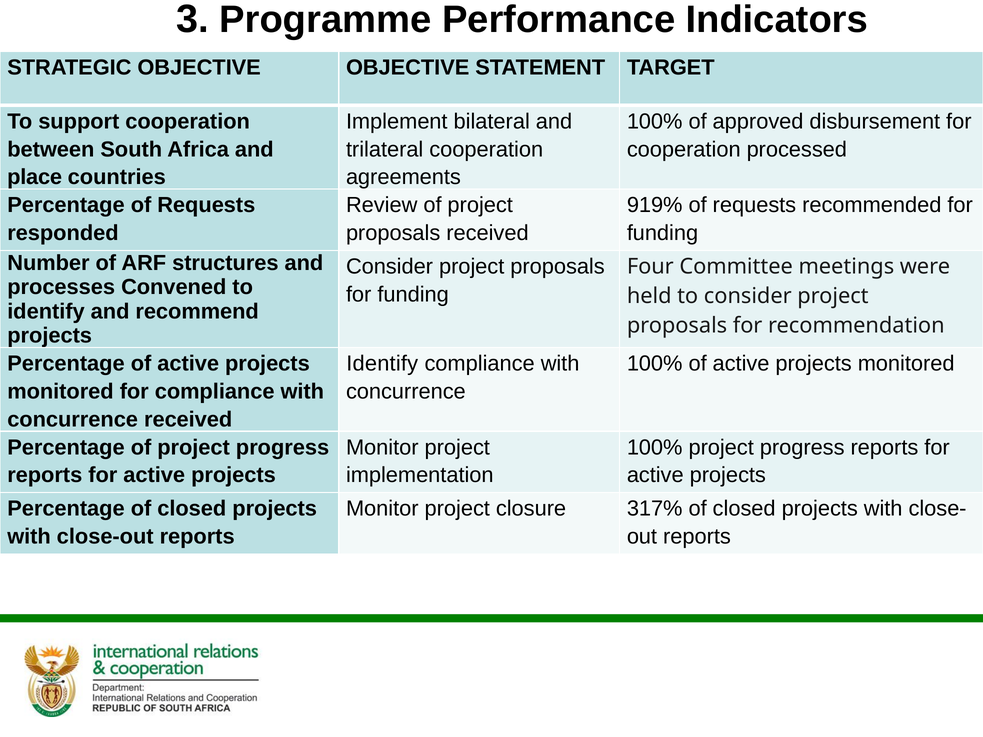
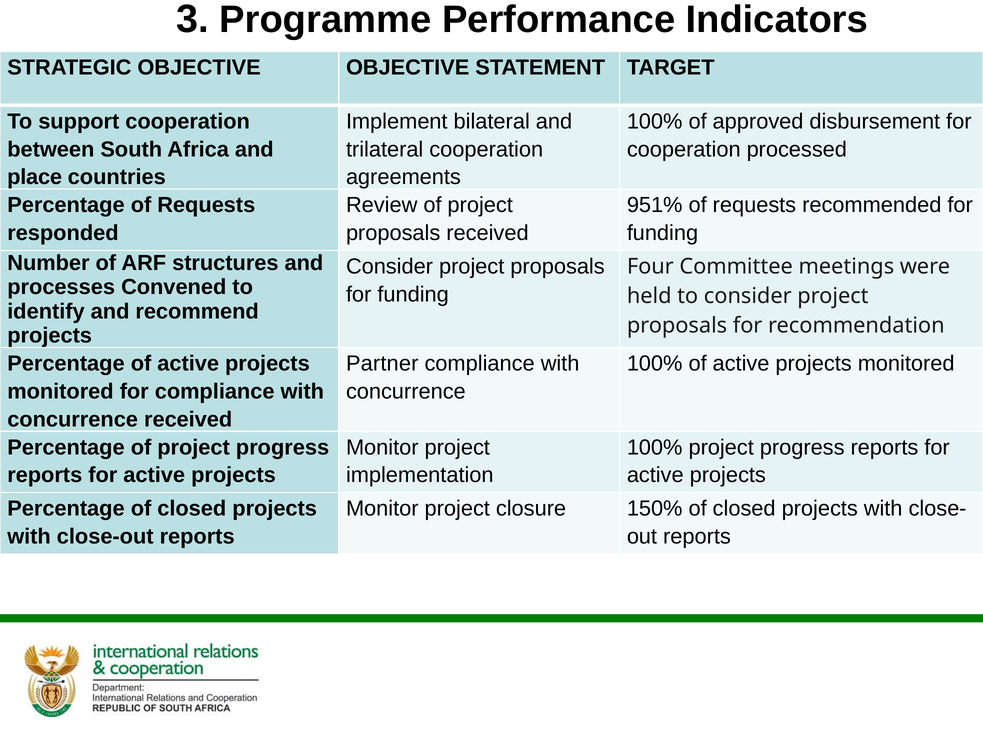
919%: 919% -> 951% (655, 205)
Identify: Identify -> Partner (382, 364)
317%: 317% -> 150% (655, 509)
